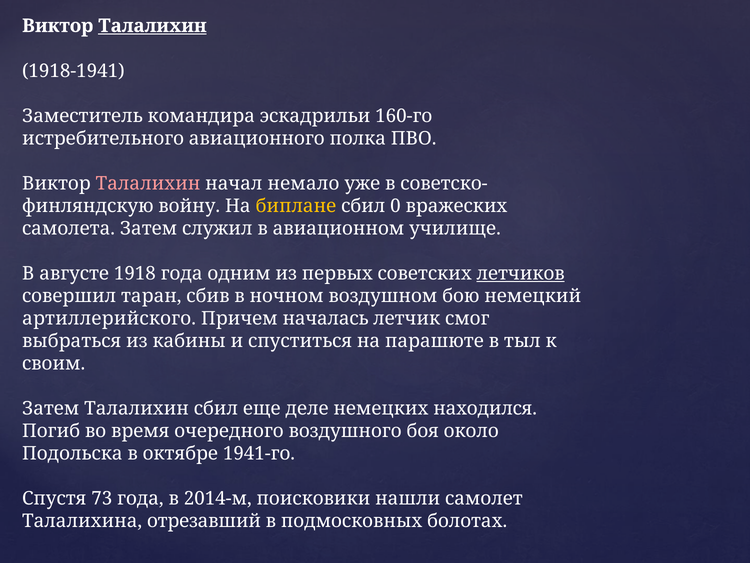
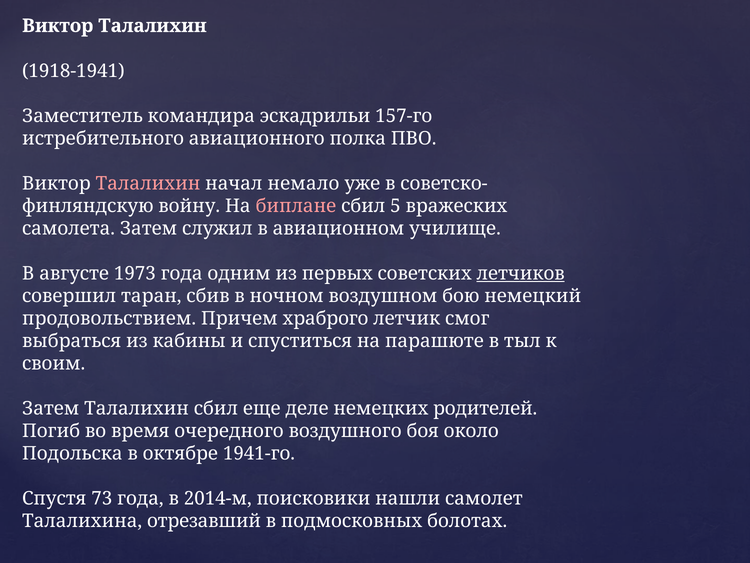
Талалихин underline: present -> none (152, 26)
160-го: 160-го -> 157-го (404, 116)
биплане colour: yellow -> pink (296, 206)
0: 0 -> 5 (395, 206)
1918: 1918 -> 1973 (135, 273)
артиллерийского: артиллерийского -> продовольствием (109, 318)
началась: началась -> храброго (325, 318)
находился: находился -> родителей (485, 408)
